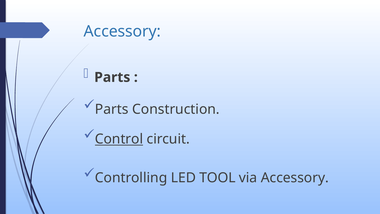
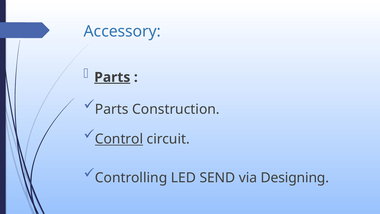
Parts underline: none -> present (112, 77)
TOOL: TOOL -> SEND (217, 178)
via Accessory: Accessory -> Designing (295, 178)
